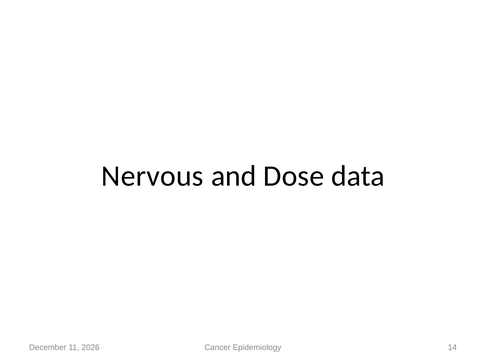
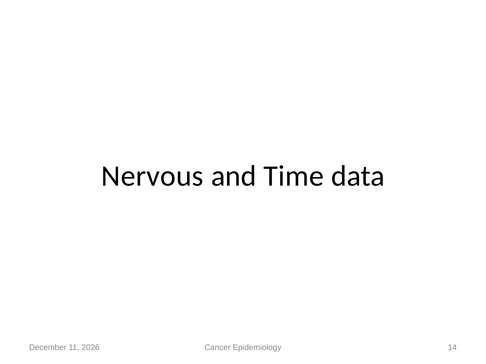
Dose: Dose -> Time (294, 176)
